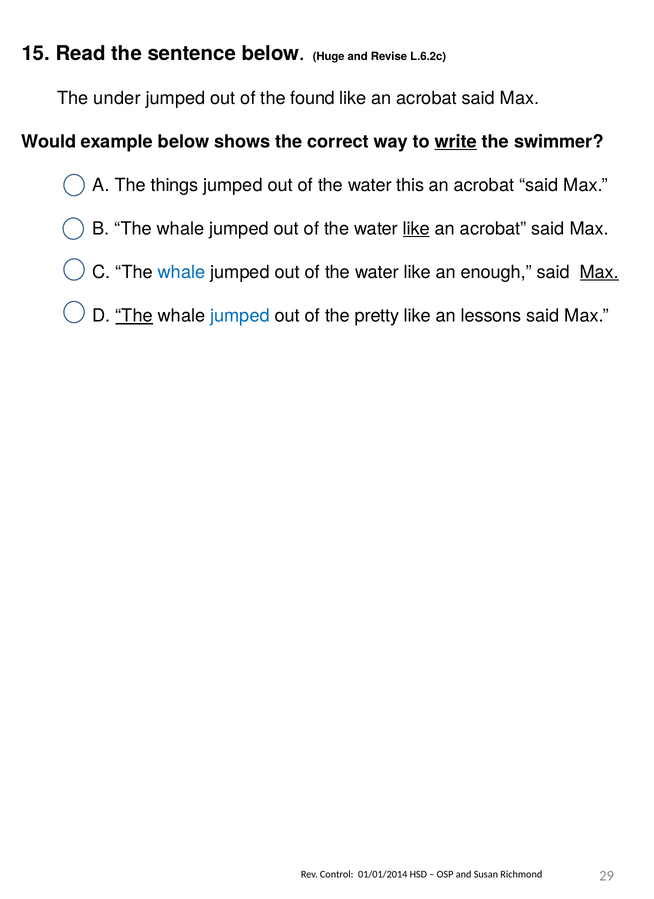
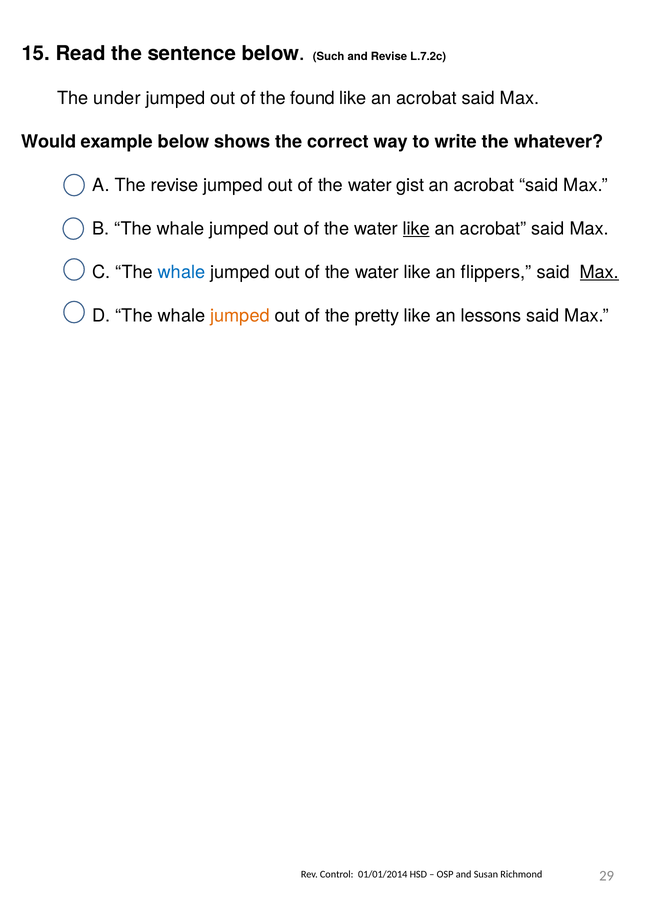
Huge: Huge -> Such (329, 56)
L.6.2c: L.6.2c -> L.7.2c (428, 56)
write underline: present -> none (456, 142)
swimmer: swimmer -> whatever (559, 142)
The things: things -> revise (175, 185)
this: this -> gist (410, 185)
enough: enough -> flippers (496, 272)
The underline: present -> none (134, 316)
jumped colour: blue -> orange (240, 316)
